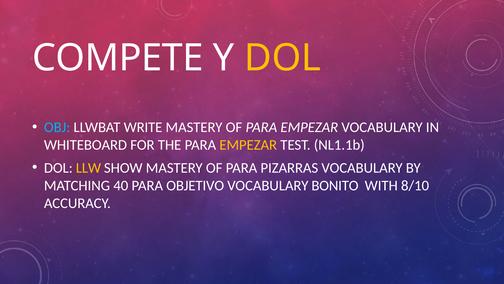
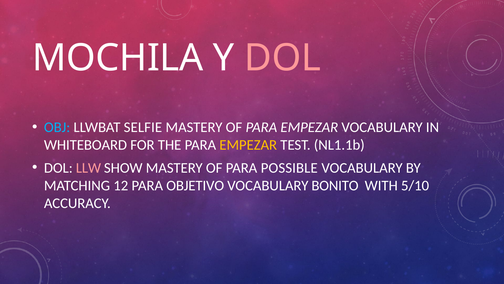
COMPETE: COMPETE -> MOCHILA (118, 58)
DOL colour: yellow -> pink (283, 58)
WRITE: WRITE -> SELFIE (143, 127)
LLW colour: yellow -> pink (88, 168)
PIZARRAS: PIZARRAS -> POSSIBLE (289, 168)
40: 40 -> 12 (121, 185)
8/10: 8/10 -> 5/10 (415, 185)
